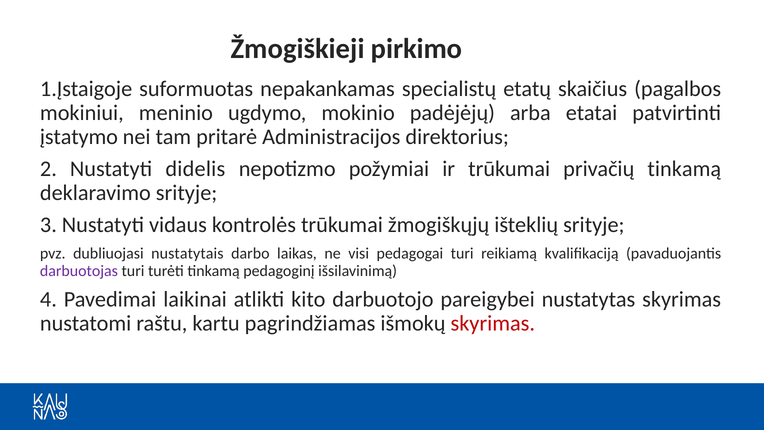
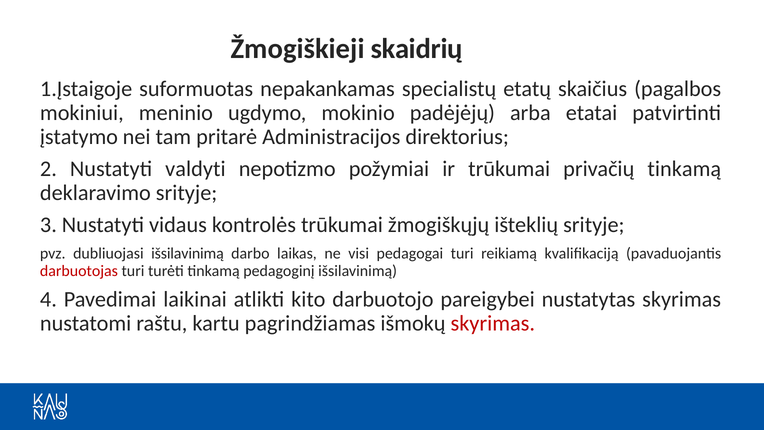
pirkimo: pirkimo -> skaidrių (417, 49)
didelis: didelis -> valdyti (195, 169)
dubliuojasi nustatytais: nustatytais -> išsilavinimą (187, 254)
darbuotojas colour: purple -> red (79, 271)
